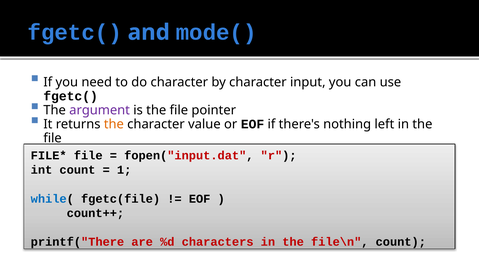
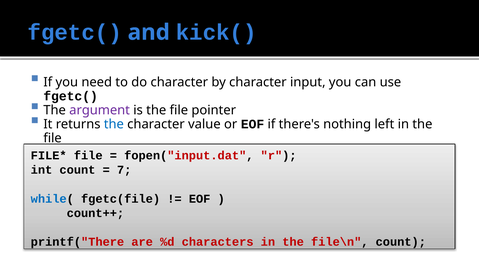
mode(: mode( -> kick( (216, 32)
the colour: orange -> blue (114, 124)
1: 1 -> 7 (124, 170)
